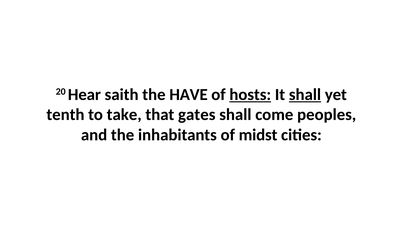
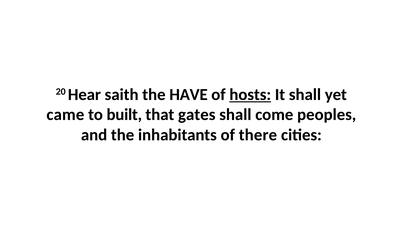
shall underline: present -> none (305, 94)
tenth: tenth -> came (65, 115)
take: take -> built (124, 115)
midst: midst -> there (258, 135)
